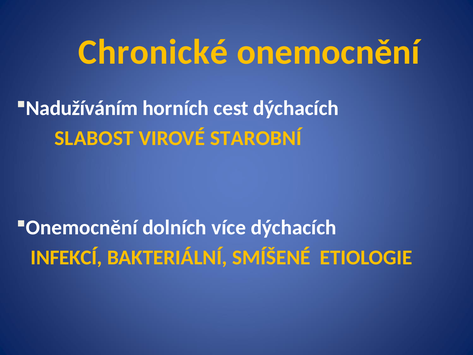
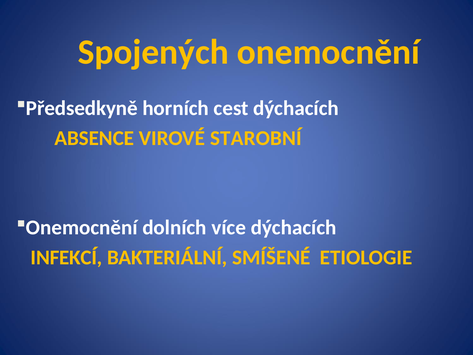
Chronické: Chronické -> Spojených (153, 52)
Nadužíváním: Nadužíváním -> Předsedkyně (82, 108)
SLABOST: SLABOST -> ABSENCE (94, 138)
